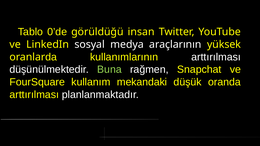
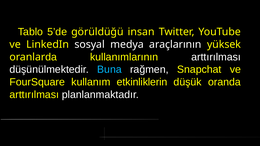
0’de: 0’de -> 5’de (57, 32)
Buna colour: light green -> light blue (109, 70)
mekandaki: mekandaki -> etkinliklerin (142, 82)
